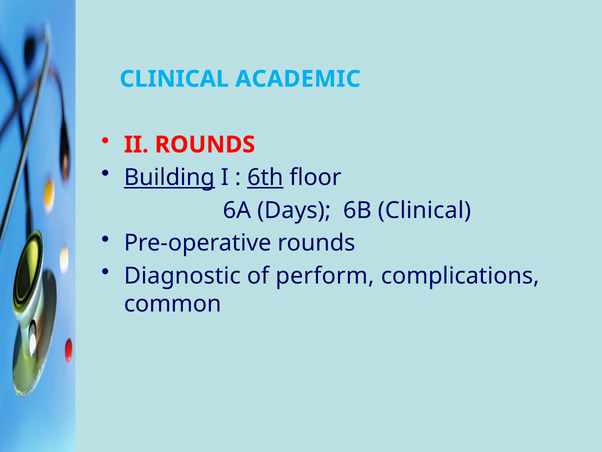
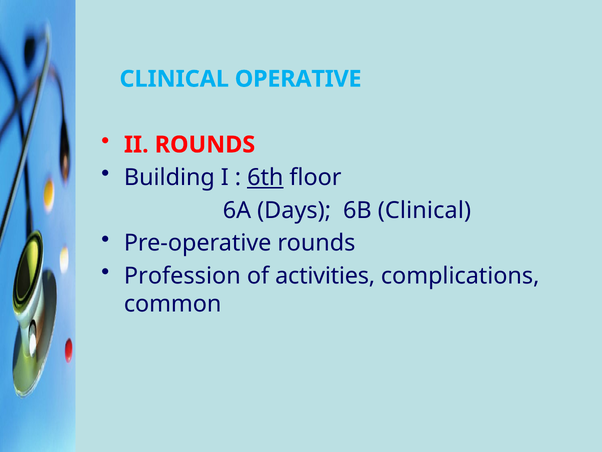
ACADEMIC: ACADEMIC -> OPERATIVE (298, 79)
Building underline: present -> none (169, 177)
Diagnostic: Diagnostic -> Profession (182, 276)
perform: perform -> activities (325, 276)
